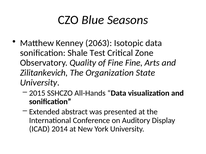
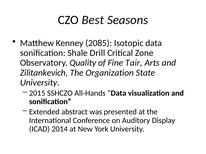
Blue: Blue -> Best (93, 20)
2063: 2063 -> 2085 (99, 43)
Test: Test -> Drill (98, 53)
Fine Fine: Fine -> Tair (134, 63)
